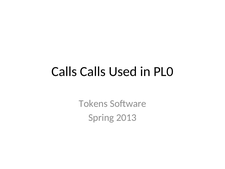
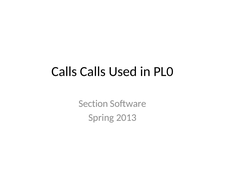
Tokens: Tokens -> Section (93, 103)
